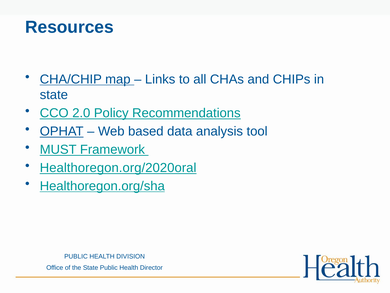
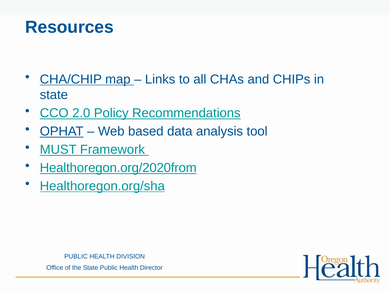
Healthoregon.org/2020oral: Healthoregon.org/2020oral -> Healthoregon.org/2020from (118, 168)
